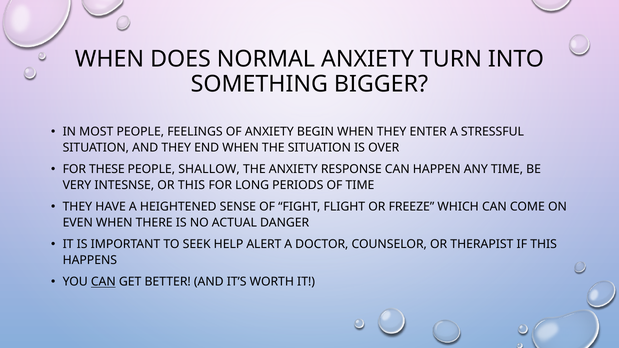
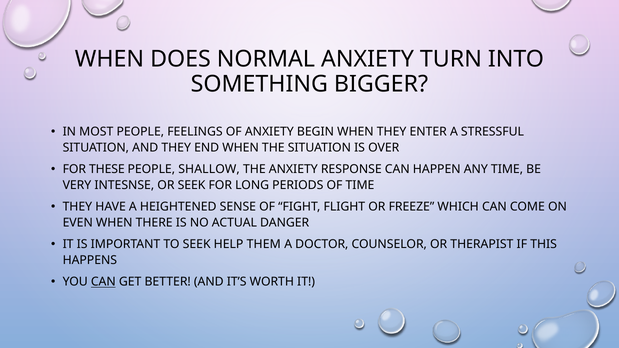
OR THIS: THIS -> SEEK (192, 185)
ALERT: ALERT -> THEM (264, 244)
